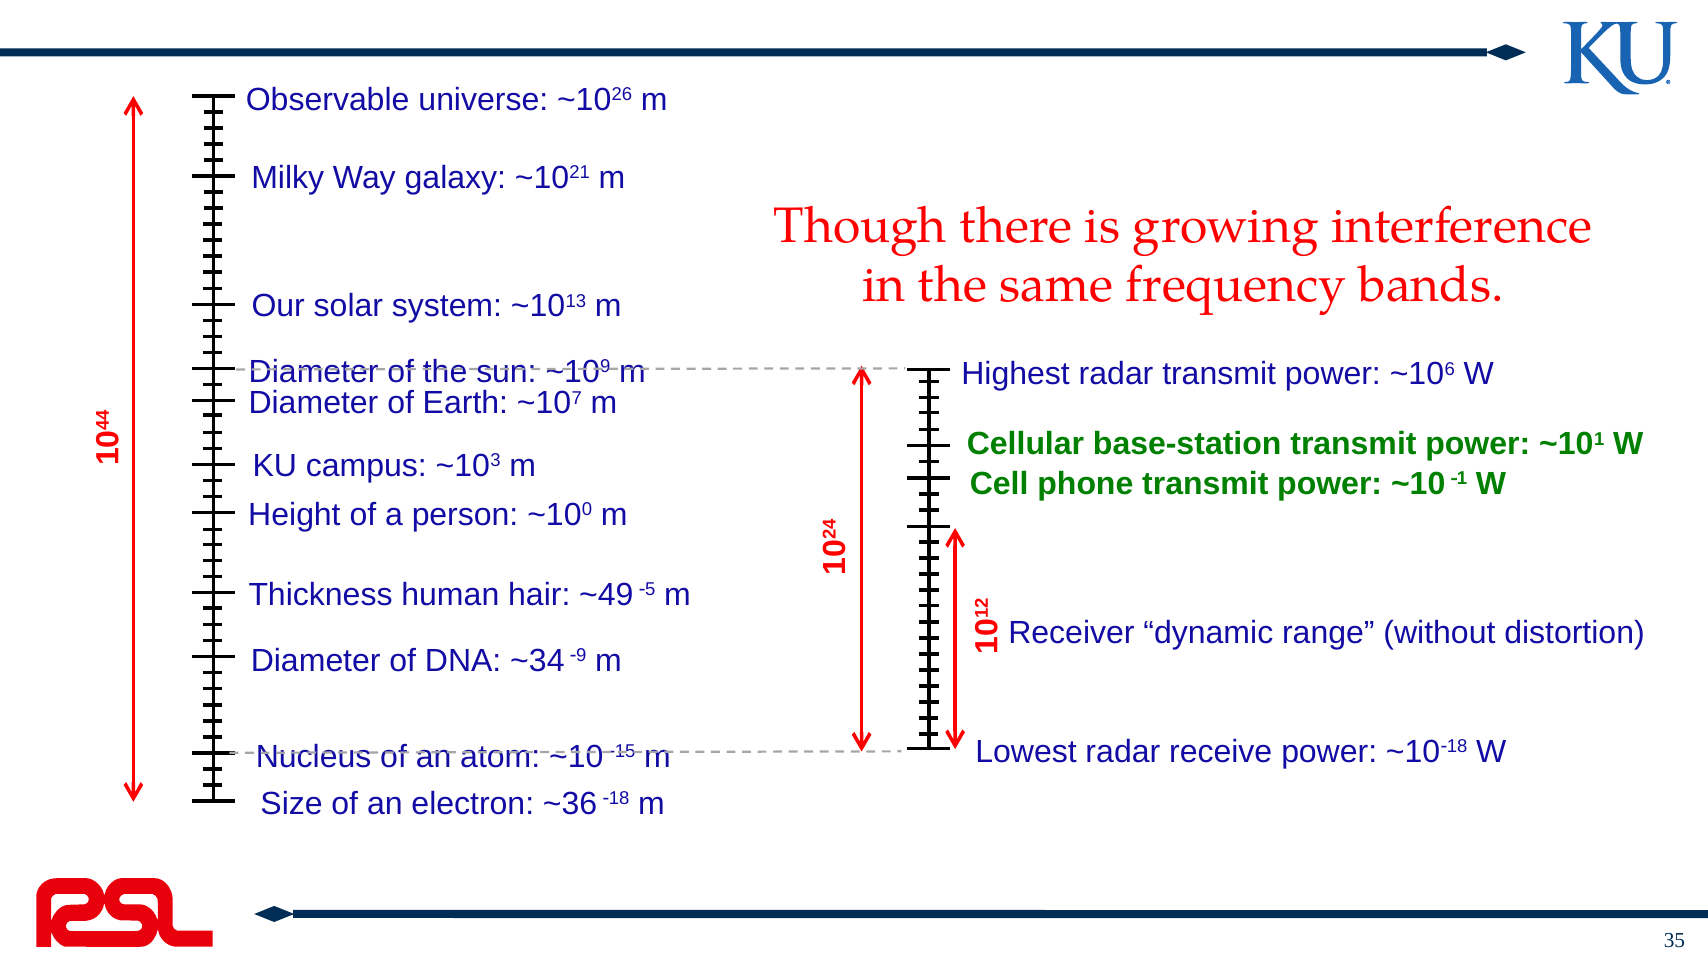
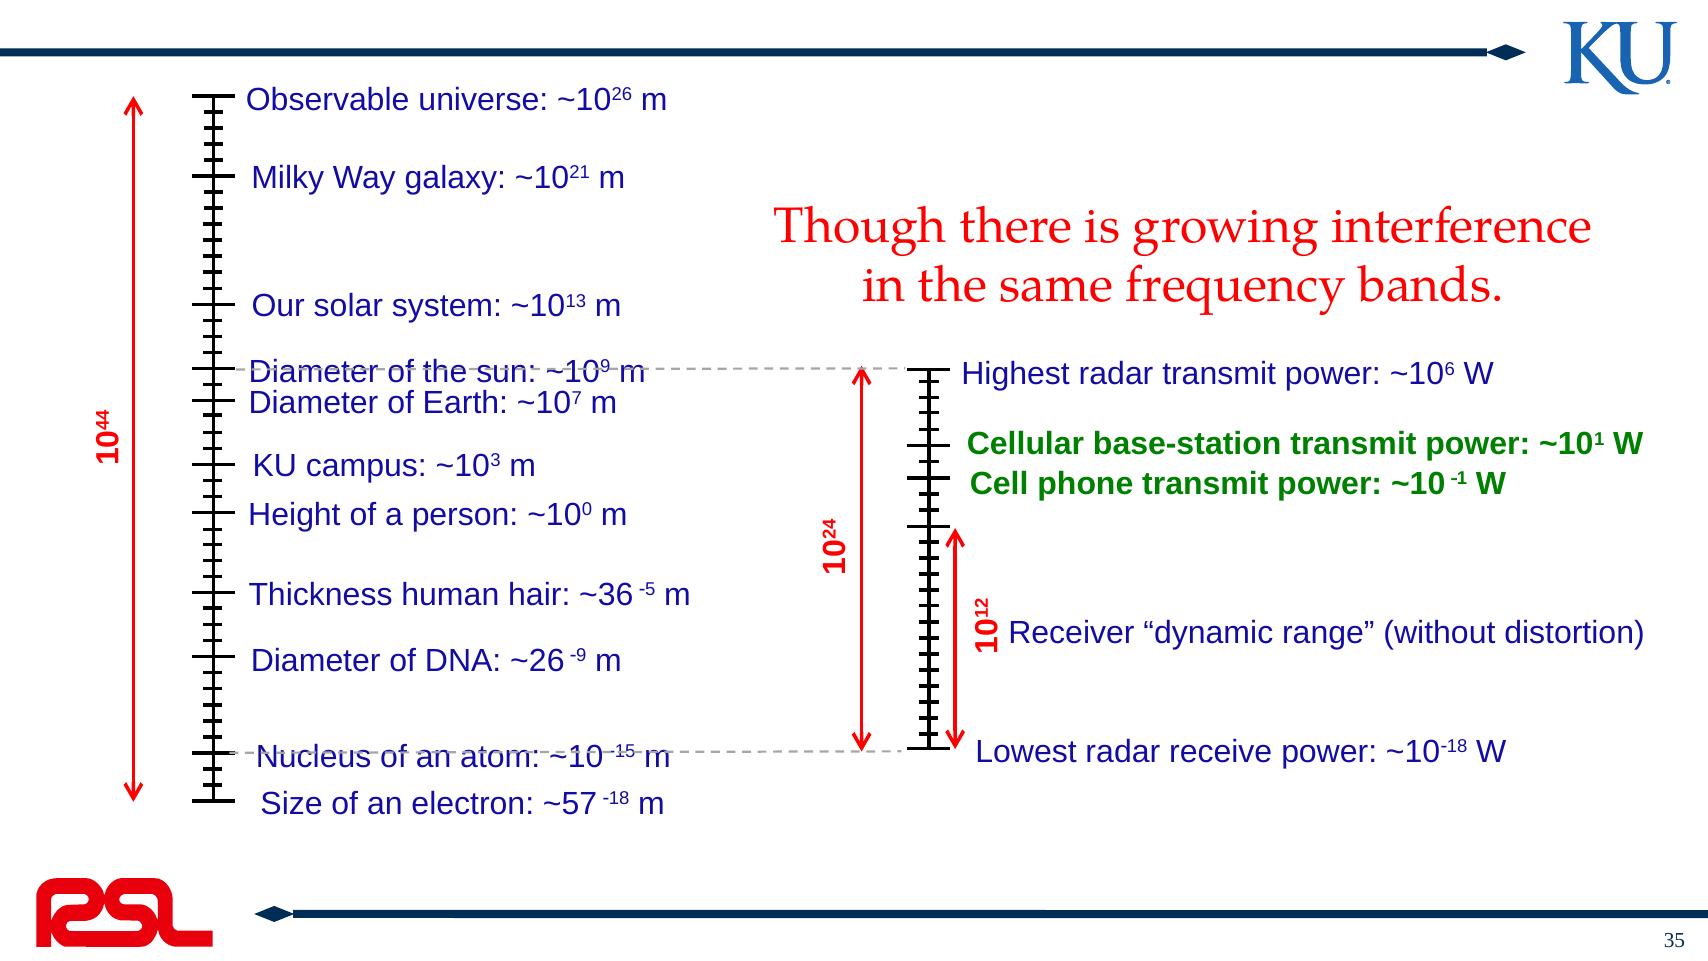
~49: ~49 -> ~36 (606, 594)
~34: ~34 -> ~26 (537, 661)
~36: ~36 -> ~57 (570, 803)
